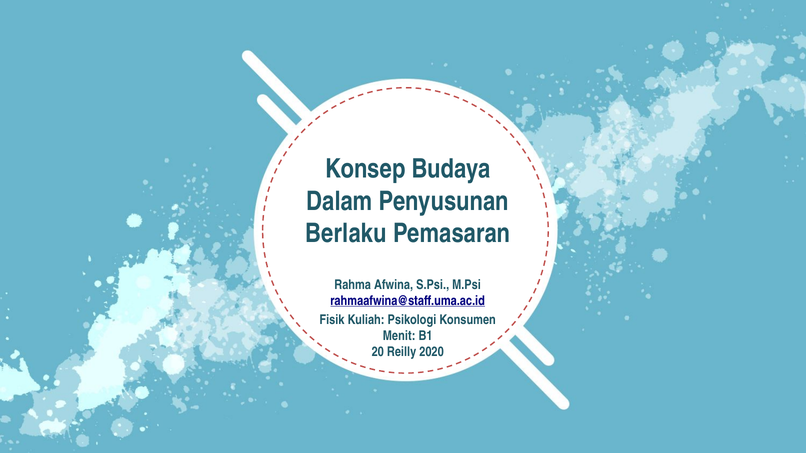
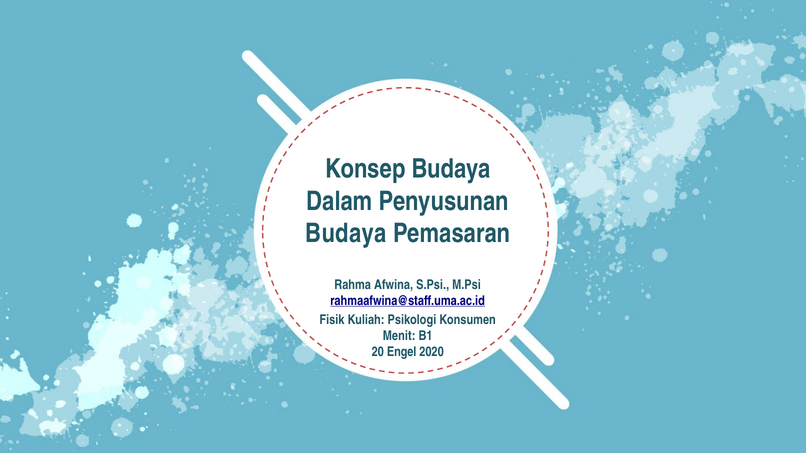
Berlaku: Berlaku -> Budaya (346, 234)
Reilly: Reilly -> Engel (402, 352)
